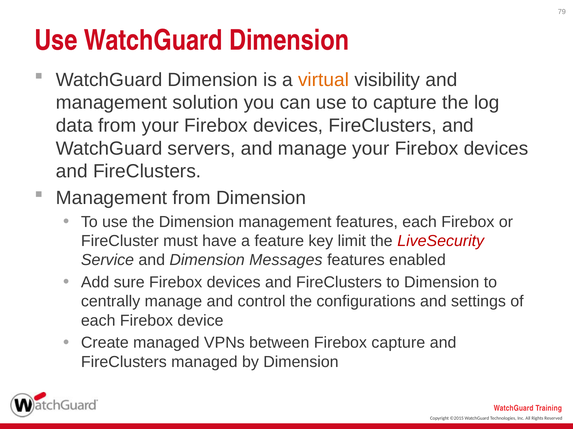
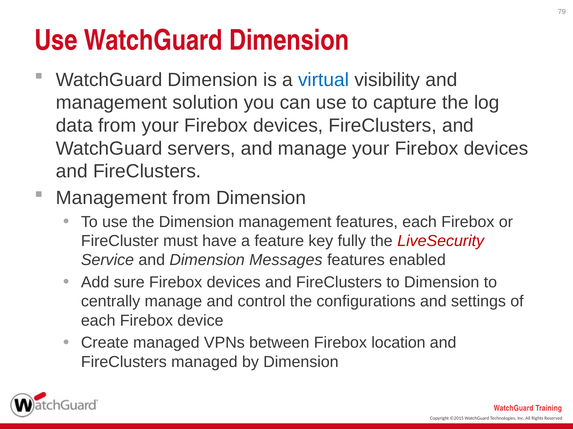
virtual colour: orange -> blue (324, 80)
limit: limit -> fully (352, 241)
Firebox capture: capture -> location (398, 343)
